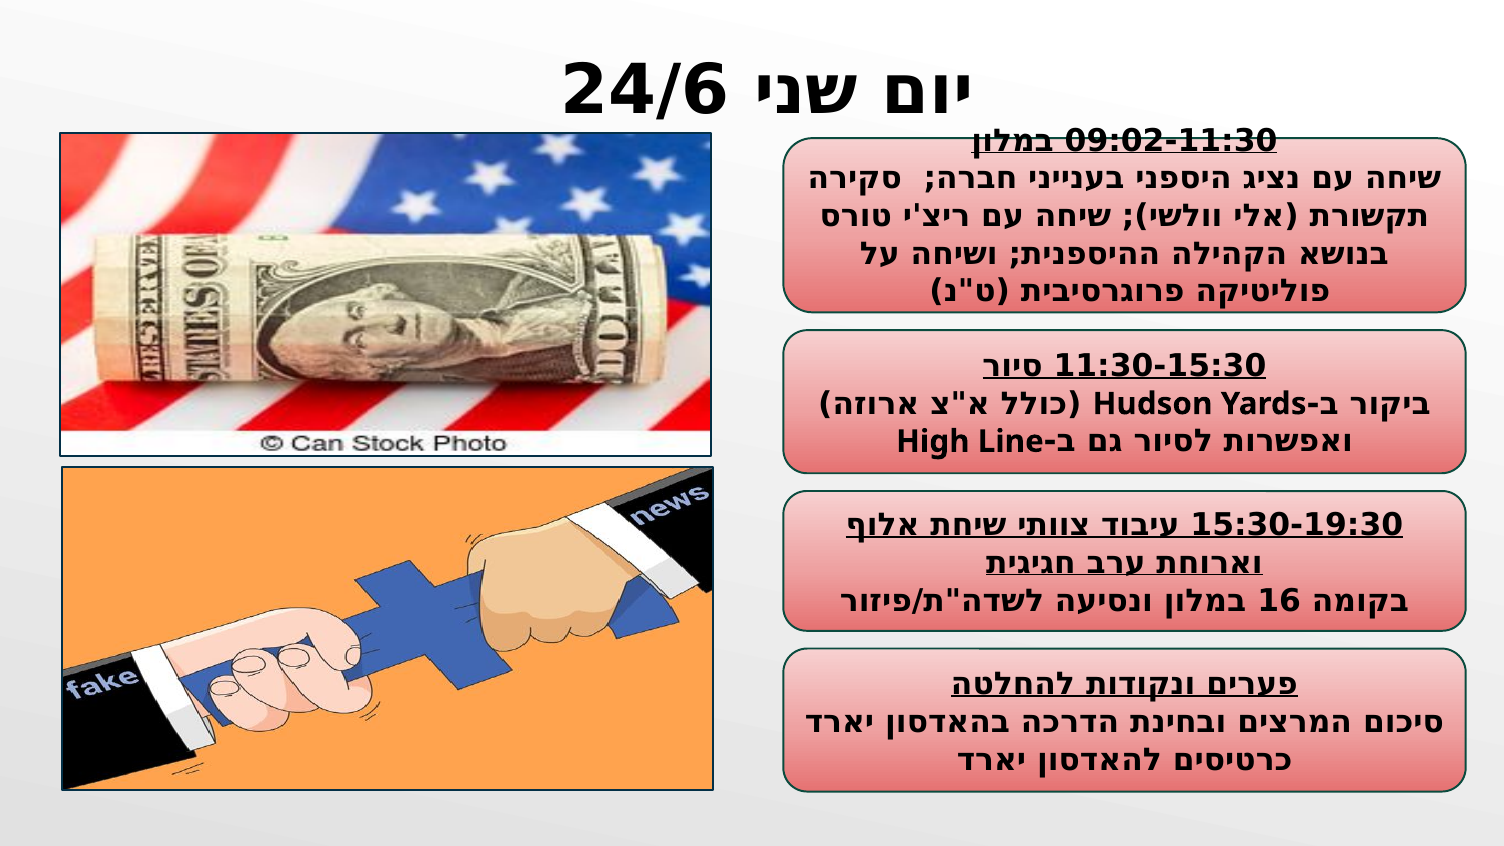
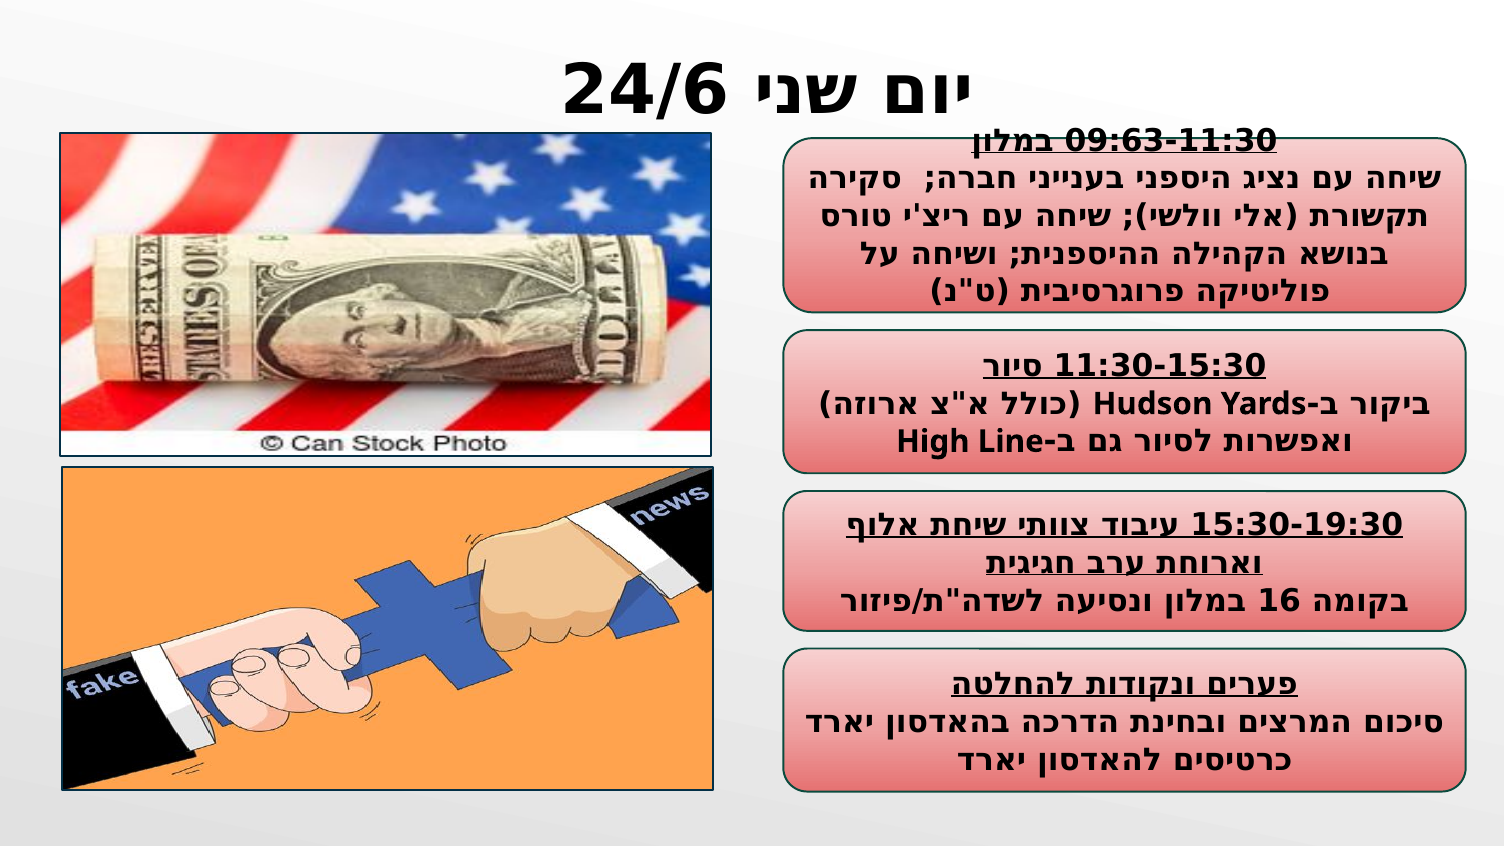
09:02-11:30: 09:02-11:30 -> 09:63-11:30 (1171, 141)
